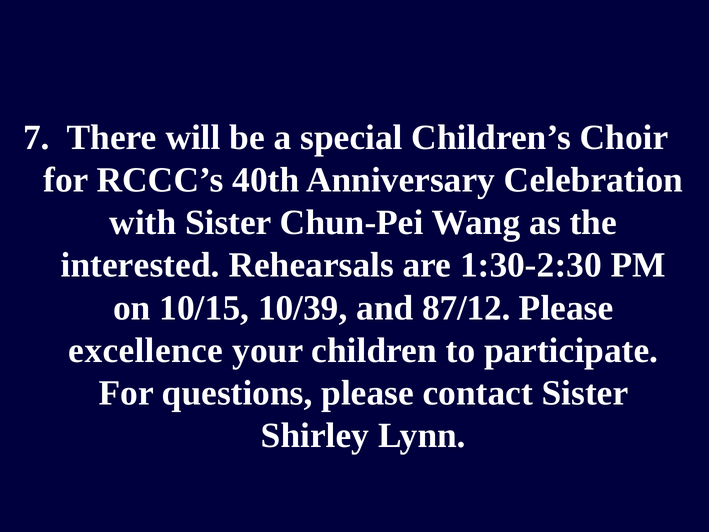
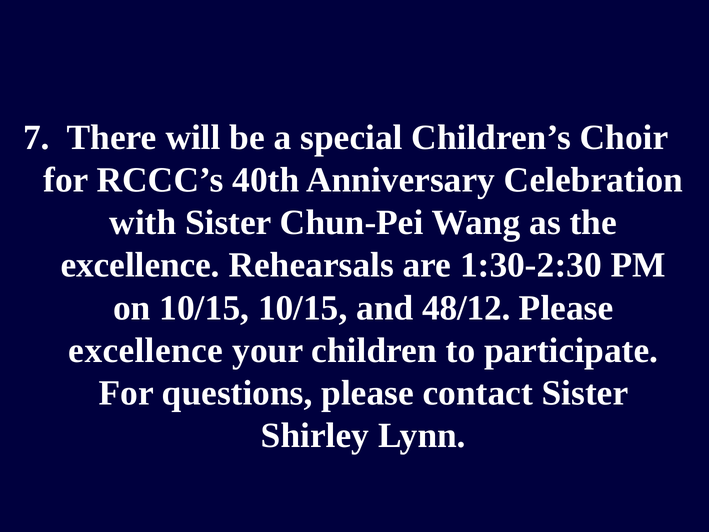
interested: interested -> excellence (140, 265)
10/15 10/39: 10/39 -> 10/15 (303, 308)
87/12: 87/12 -> 48/12 (466, 308)
